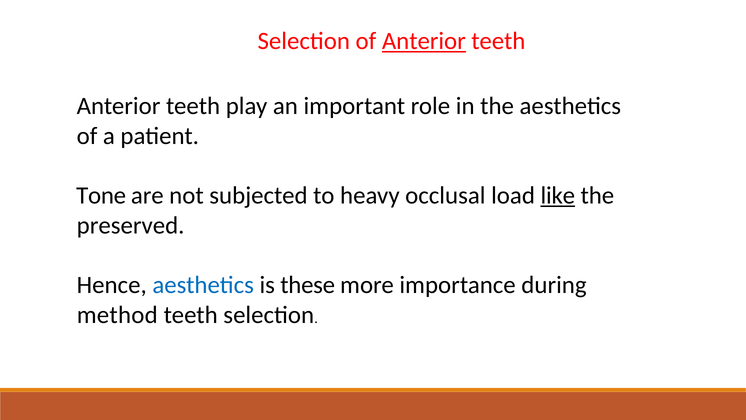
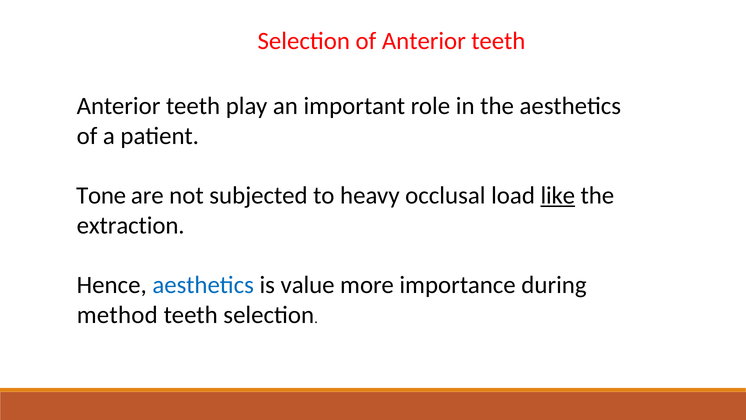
Anterior underline: present -> none (424, 41)
preserved: preserved -> extraction (131, 225)
these: these -> value (308, 285)
